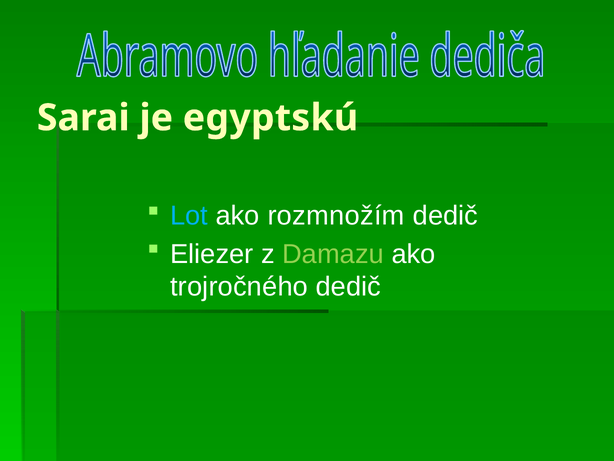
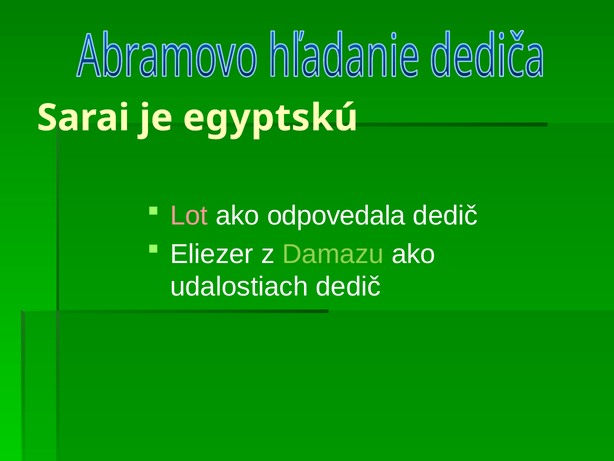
Lot colour: light blue -> pink (189, 216)
rozmnožím: rozmnožím -> odpovedala (336, 216)
trojročného: trojročného -> udalostiach (239, 287)
